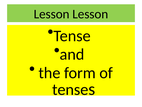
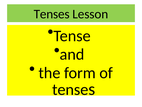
Lesson: Lesson -> Tenses (52, 14)
